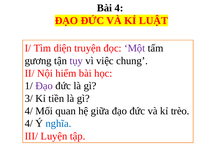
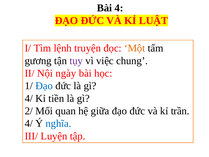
diện: diện -> lệnh (63, 48)
Một colour: purple -> orange (135, 48)
hiểm: hiểm -> ngày (66, 73)
Đạo colour: purple -> blue (44, 86)
3/: 3/ -> 4/ (29, 98)
4/: 4/ -> 2/ (29, 111)
trèo: trèo -> trần (180, 111)
